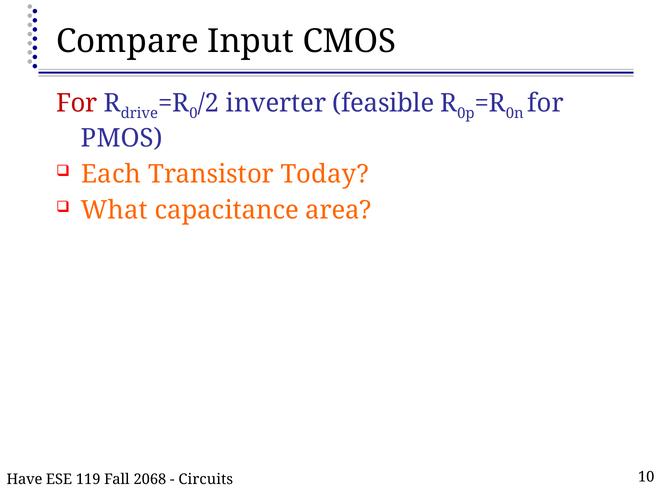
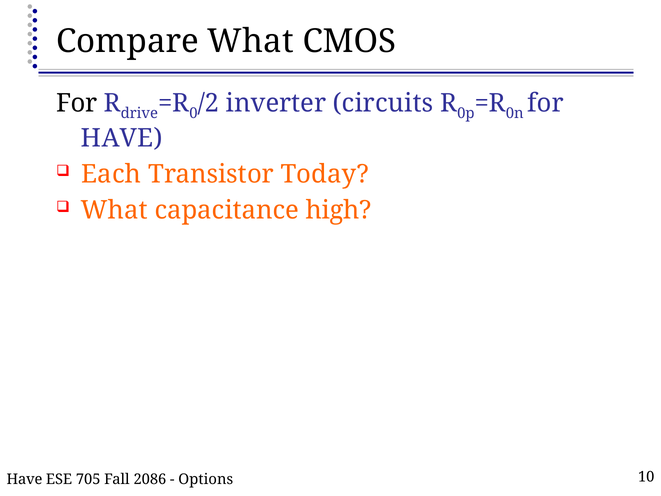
Compare Input: Input -> What (251, 41)
For colour: red -> black (77, 103)
feasible: feasible -> circuits (383, 103)
PMOS: PMOS -> HAVE (122, 138)
area: area -> high (338, 210)
119: 119 -> 705 (88, 479)
2068: 2068 -> 2086 (150, 479)
Circuits: Circuits -> Options (206, 479)
